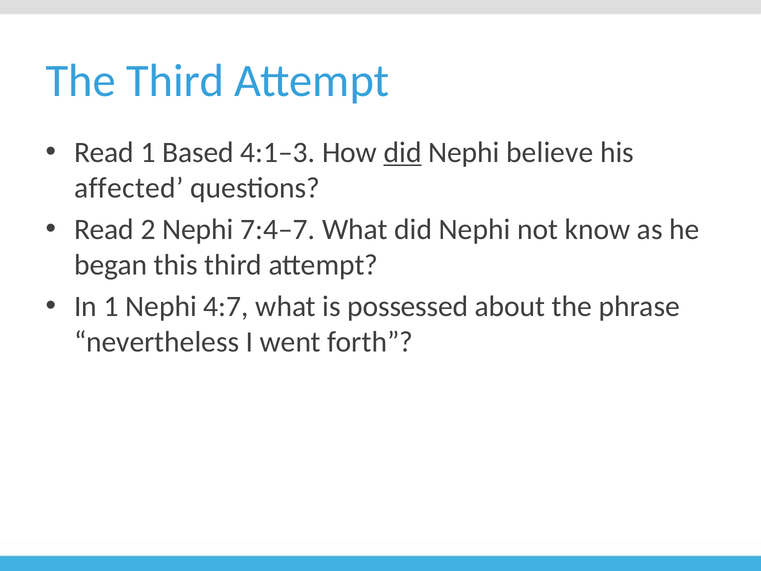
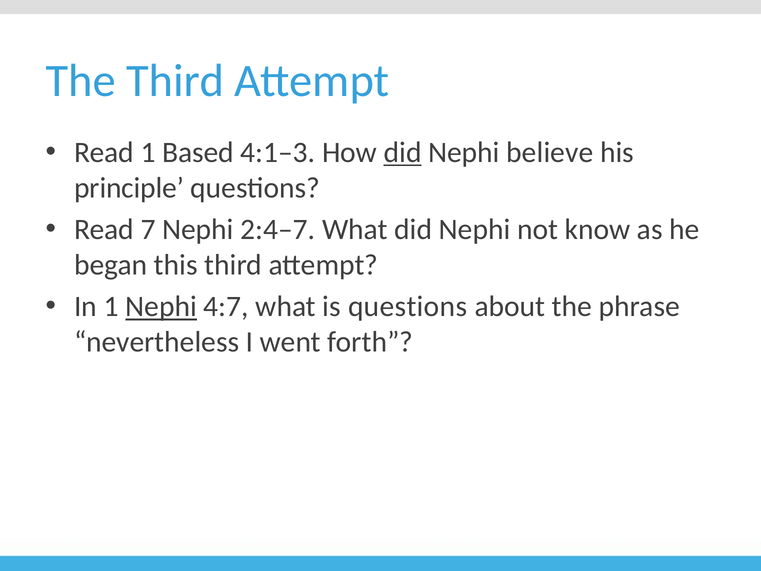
affected: affected -> principle (129, 188)
2: 2 -> 7 (148, 230)
7:4–7: 7:4–7 -> 2:4–7 (278, 230)
Nephi underline: none -> present (161, 307)
is possessed: possessed -> questions (408, 307)
